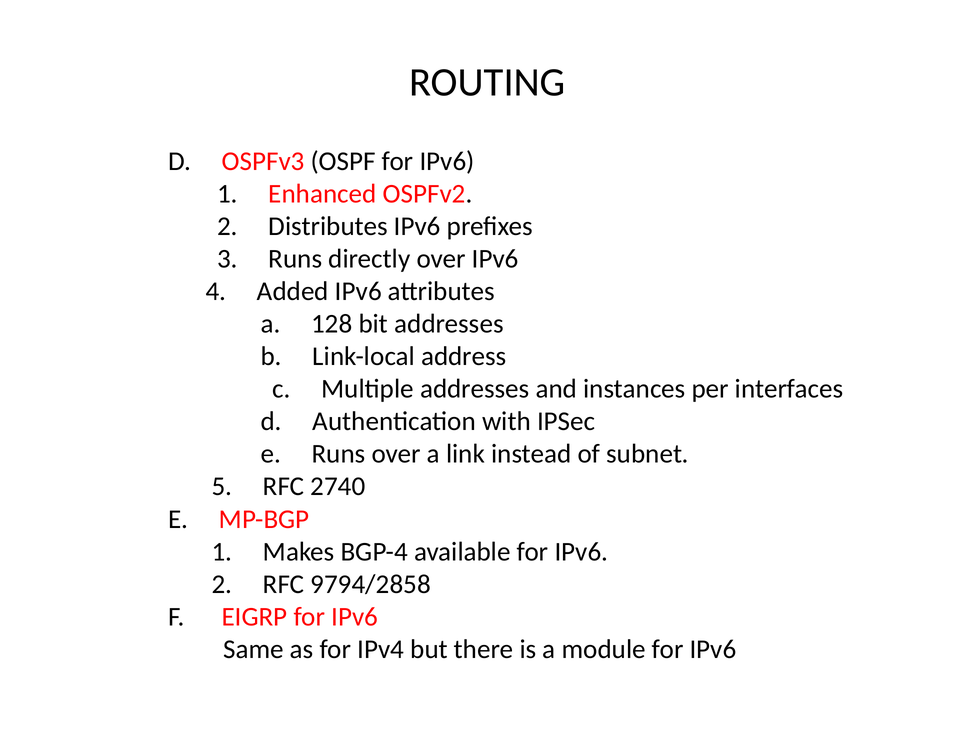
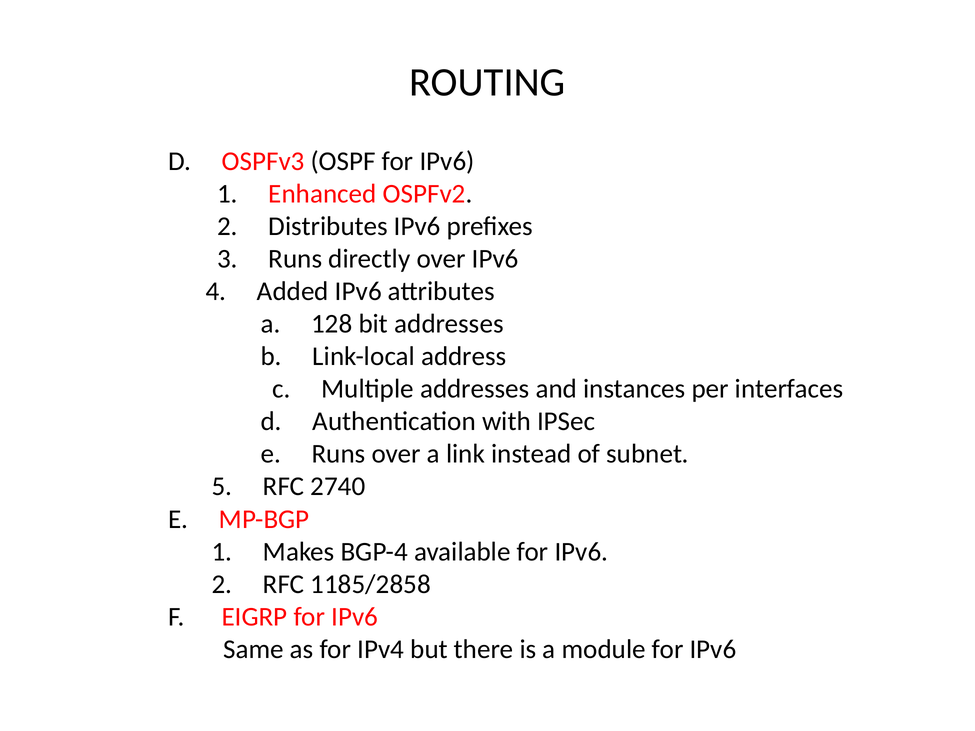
9794/2858: 9794/2858 -> 1185/2858 (371, 584)
